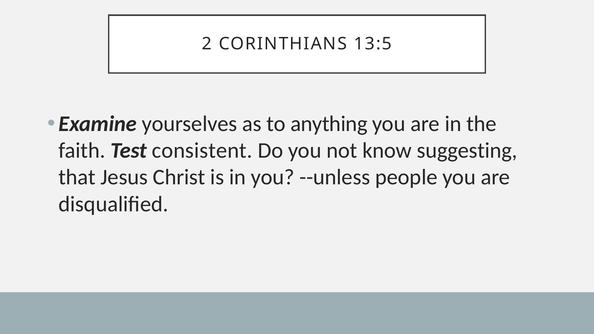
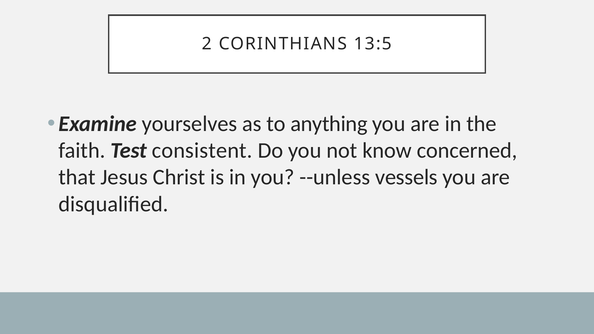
suggesting: suggesting -> concerned (467, 151)
people: people -> vessels (406, 177)
